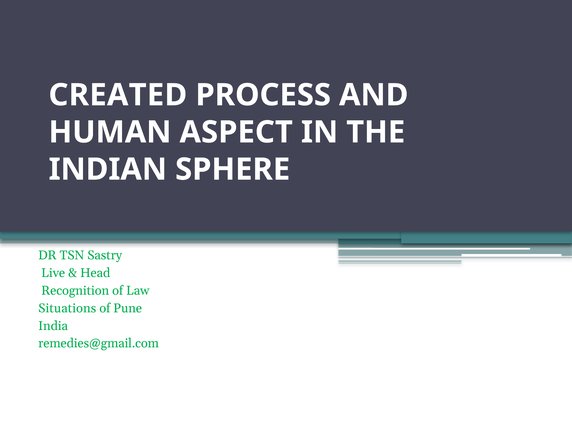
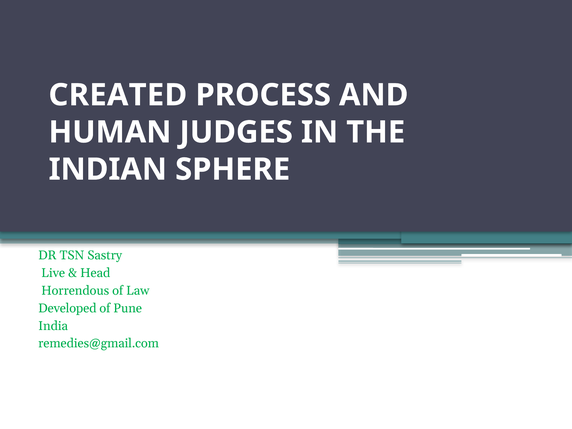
ASPECT: ASPECT -> JUDGES (236, 132)
Recognition: Recognition -> Horrendous (75, 291)
Situations: Situations -> Developed (67, 308)
